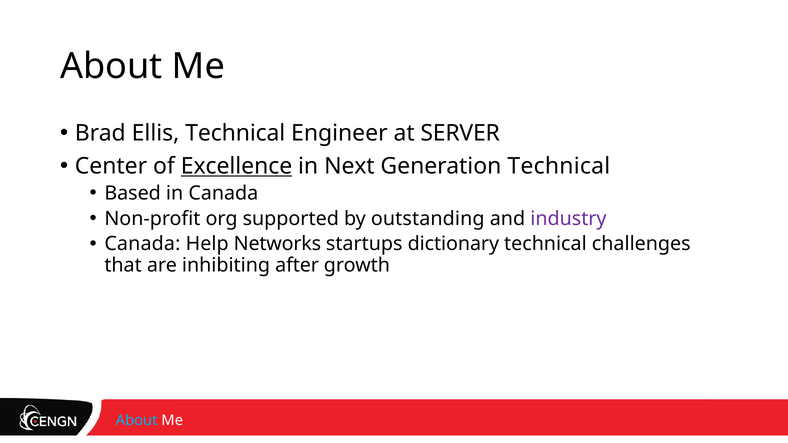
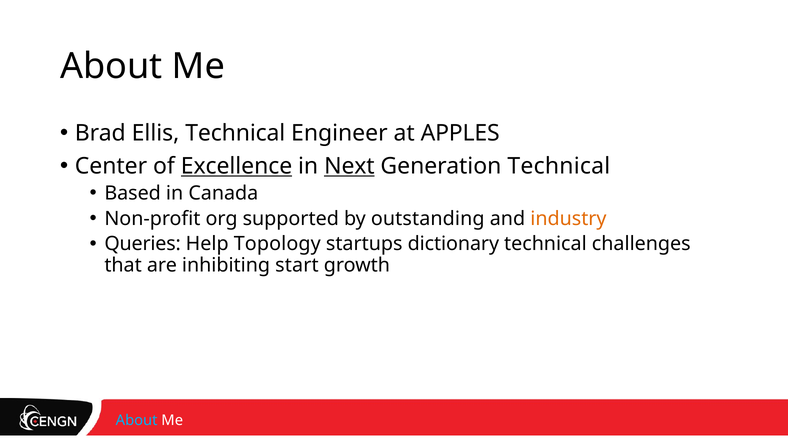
SERVER: SERVER -> APPLES (460, 133)
Next underline: none -> present (349, 166)
industry colour: purple -> orange (568, 219)
Canada: Canada -> Queries (143, 244)
Networks: Networks -> Topology (277, 244)
after: after -> start (297, 265)
